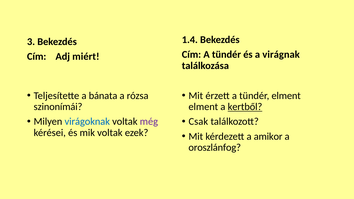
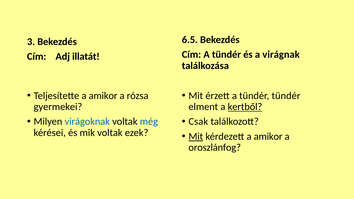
1.4: 1.4 -> 6.5 (190, 40)
miért: miért -> illatát (86, 57)
Teljesítette a bánata: bánata -> amikor (103, 96)
tündér elment: elment -> tündér (286, 96)
szinonímái: szinonímái -> gyermekei (58, 107)
még colour: purple -> blue (149, 122)
Mit underline: none -> present (196, 137)
